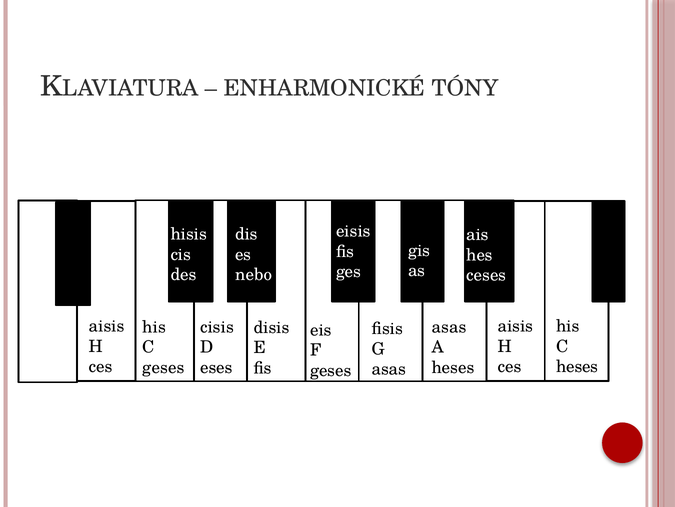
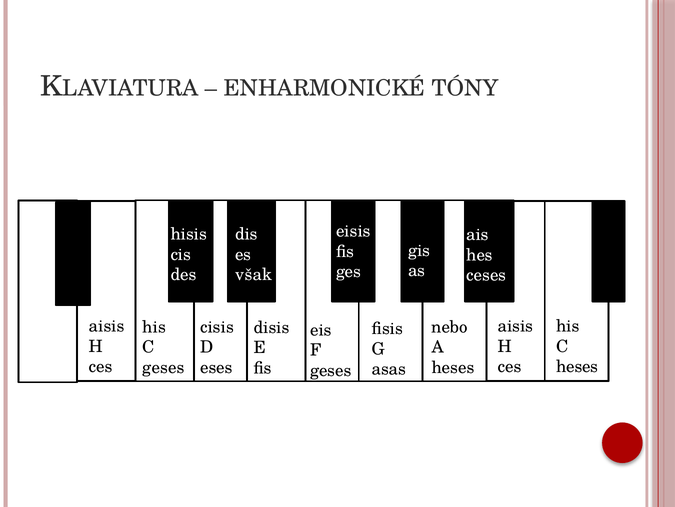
nebo: nebo -> však (254, 274)
asas: asas -> nebo (449, 327)
